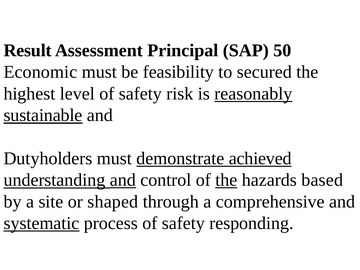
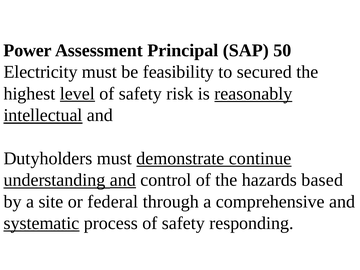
Result: Result -> Power (28, 50)
Economic: Economic -> Electricity (41, 72)
level underline: none -> present (77, 94)
sustainable: sustainable -> intellectual (43, 115)
achieved: achieved -> continue (260, 158)
the underline: present -> none (226, 180)
shaped: shaped -> federal (113, 202)
